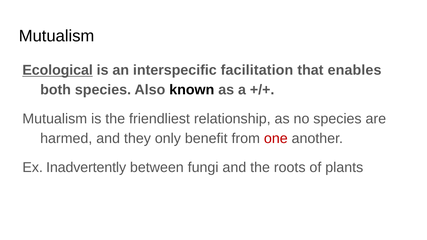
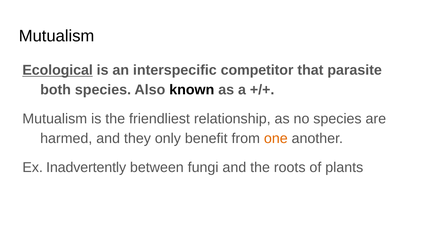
facilitation: facilitation -> competitor (257, 70)
enables: enables -> parasite (355, 70)
one colour: red -> orange (276, 139)
